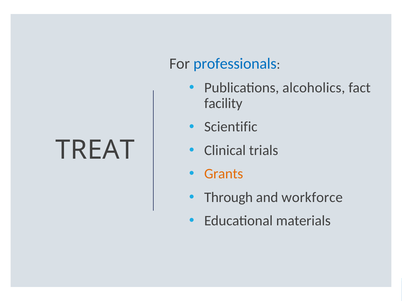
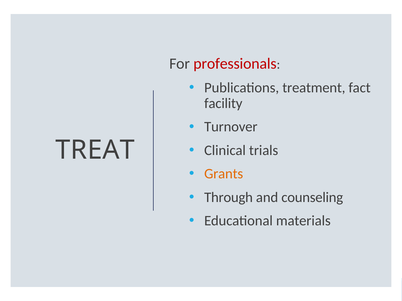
professionals colour: blue -> red (235, 64)
alcoholics: alcoholics -> treatment (314, 88)
Scientific: Scientific -> Turnover (231, 127)
workforce: workforce -> counseling (312, 198)
